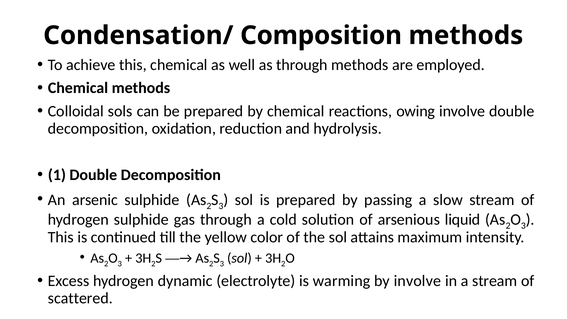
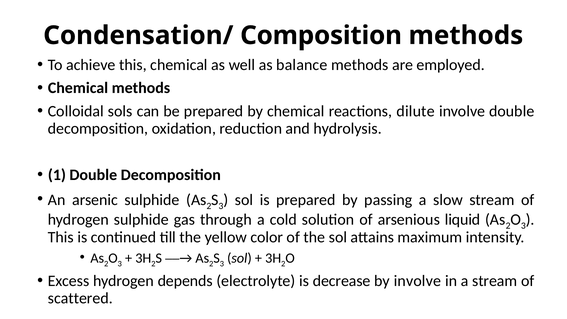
as through: through -> balance (302, 65)
owing: owing -> dilute (416, 111)
dynamic: dynamic -> depends (185, 281)
warming: warming -> decrease (342, 281)
